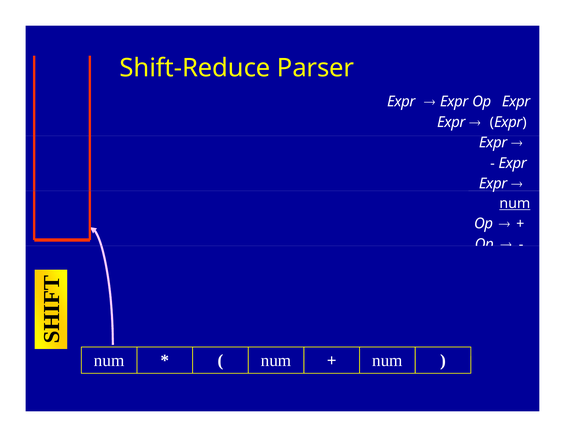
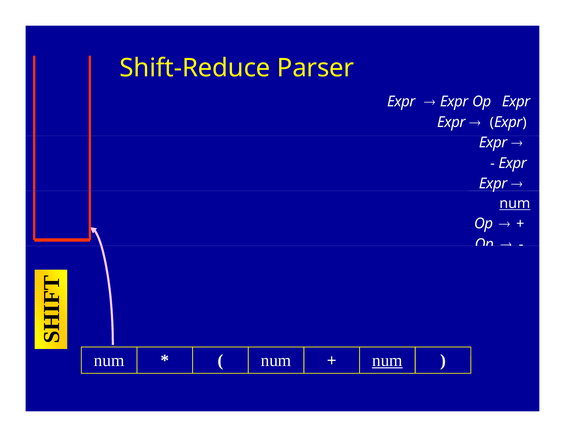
num underline: none -> present (387, 360)
